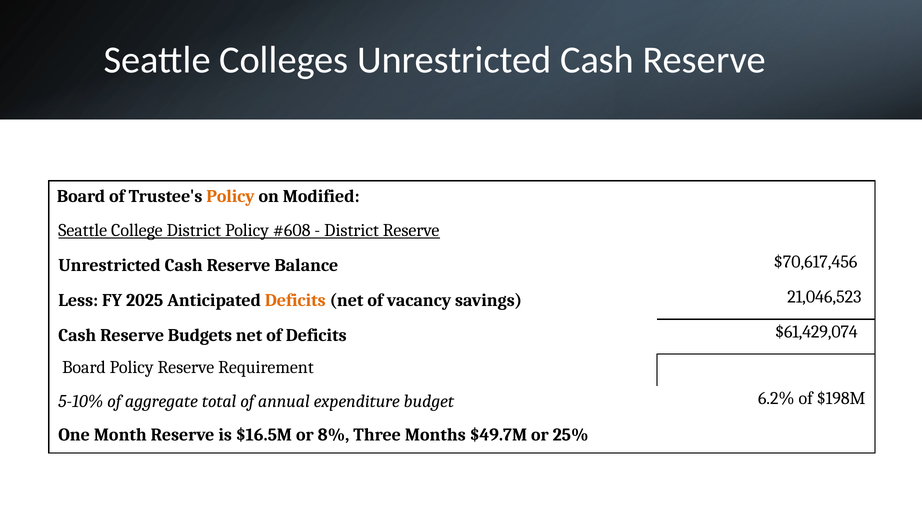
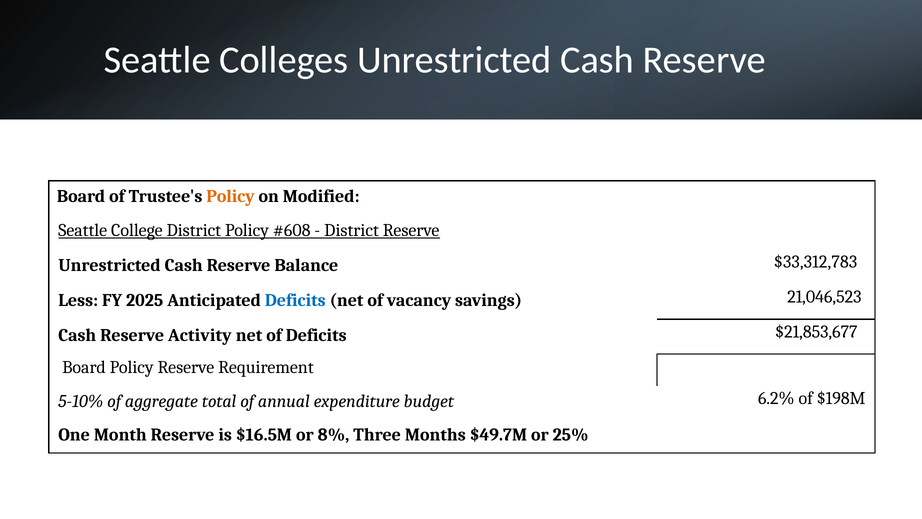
$70,617,456: $70,617,456 -> $33,312,783 (815, 261)
Deficits colour: orange -> blue (295, 300)
Budgets: Budgets -> Activity (200, 335)
$61,429,074: $61,429,074 -> $21,853,677 (816, 331)
